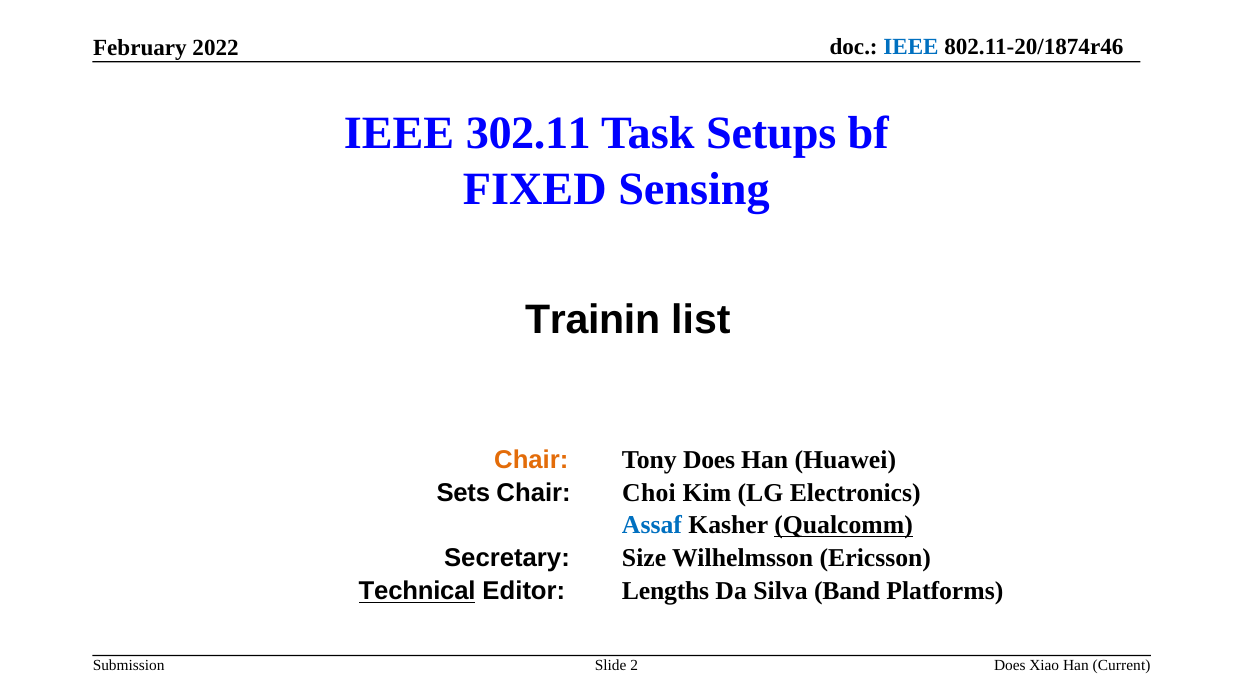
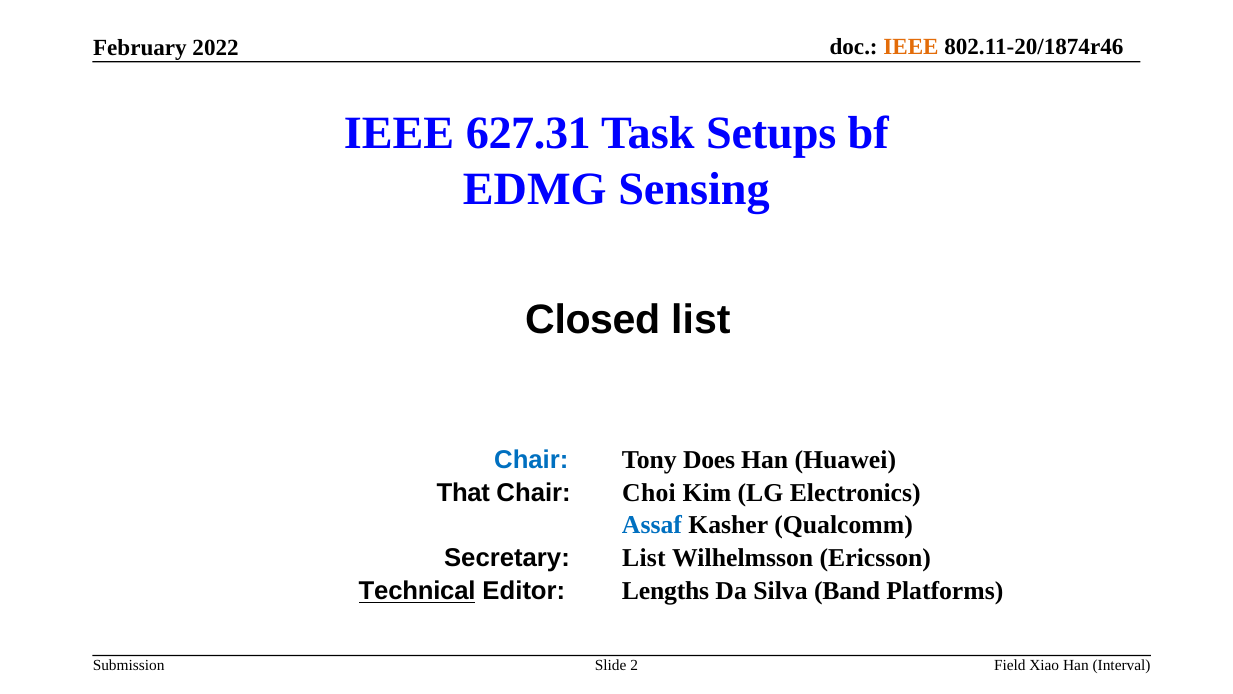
IEEE colour: blue -> orange (911, 46)
302.11: 302.11 -> 627.31 (528, 133)
FIXED: FIXED -> EDMG (535, 189)
Trainin: Trainin -> Closed (593, 319)
Chair colour: orange -> blue (531, 459)
Sets: Sets -> That (463, 492)
Qualcomm underline: present -> none (844, 525)
Secretary Size: Size -> List (644, 558)
Does: Does -> Field (1010, 665)
Current: Current -> Interval (1122, 665)
